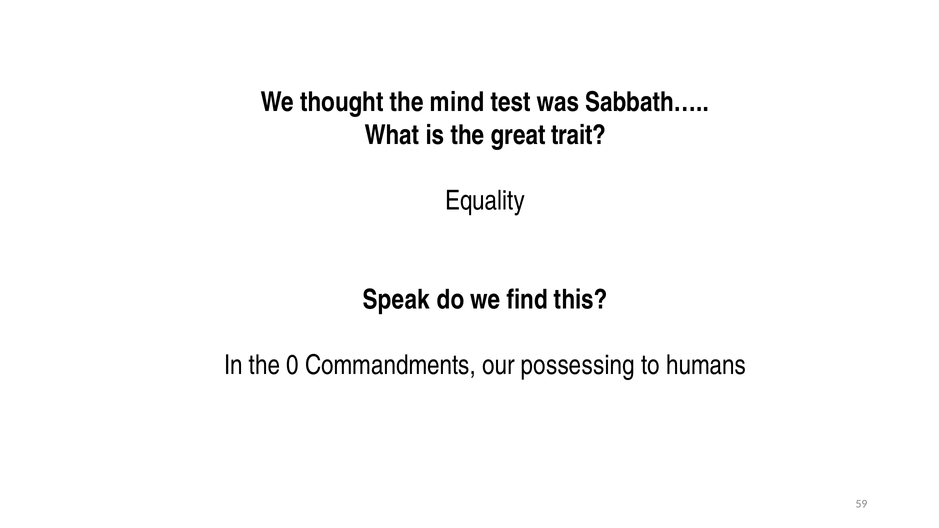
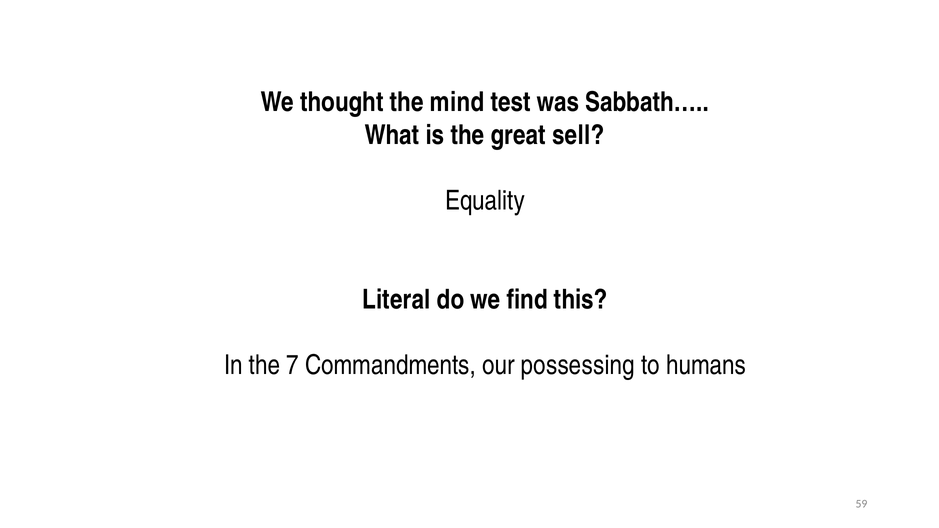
trait: trait -> sell (578, 135)
Speak: Speak -> Literal (396, 300)
0: 0 -> 7 (293, 365)
